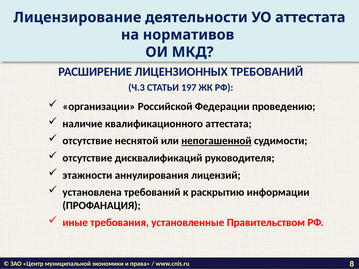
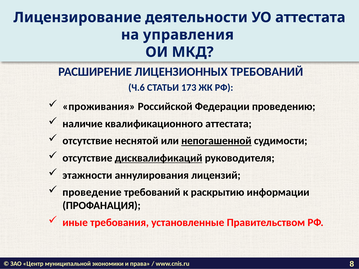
нормативов: нормативов -> управления (188, 35)
Ч.3: Ч.3 -> Ч.6 (137, 88)
197: 197 -> 173 (189, 88)
организации: организации -> проживания (99, 107)
дисквалификаций underline: none -> present (159, 158)
установлена: установлена -> проведение (92, 192)
